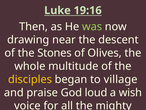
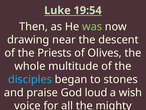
19:16: 19:16 -> 19:54 (88, 10)
Stones: Stones -> Priests (54, 53)
disciples colour: yellow -> light blue (30, 79)
village: village -> stones (121, 79)
